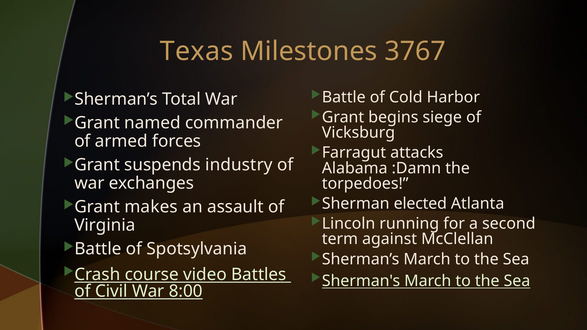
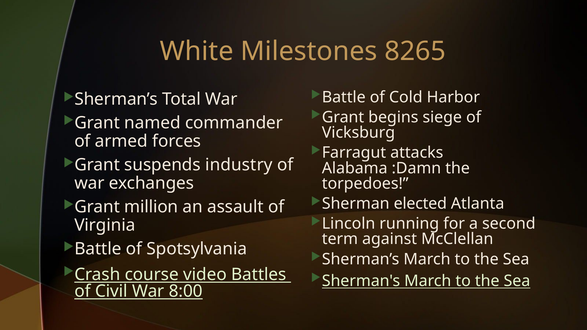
Texas: Texas -> White (197, 51)
3767: 3767 -> 8265 (415, 51)
makes: makes -> million (151, 207)
